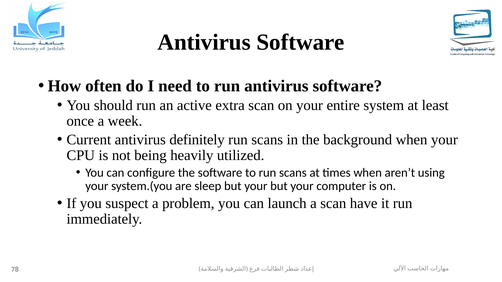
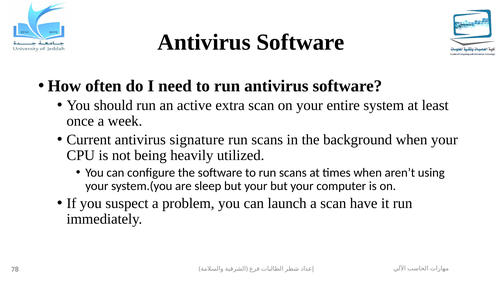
definitely: definitely -> signature (197, 140)
